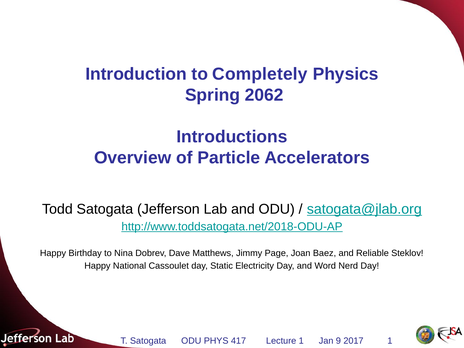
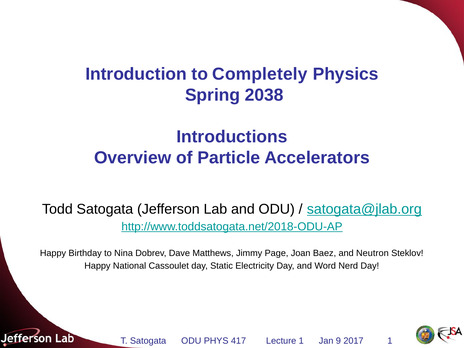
2062: 2062 -> 2038 (264, 95)
Reliable: Reliable -> Neutron (372, 253)
